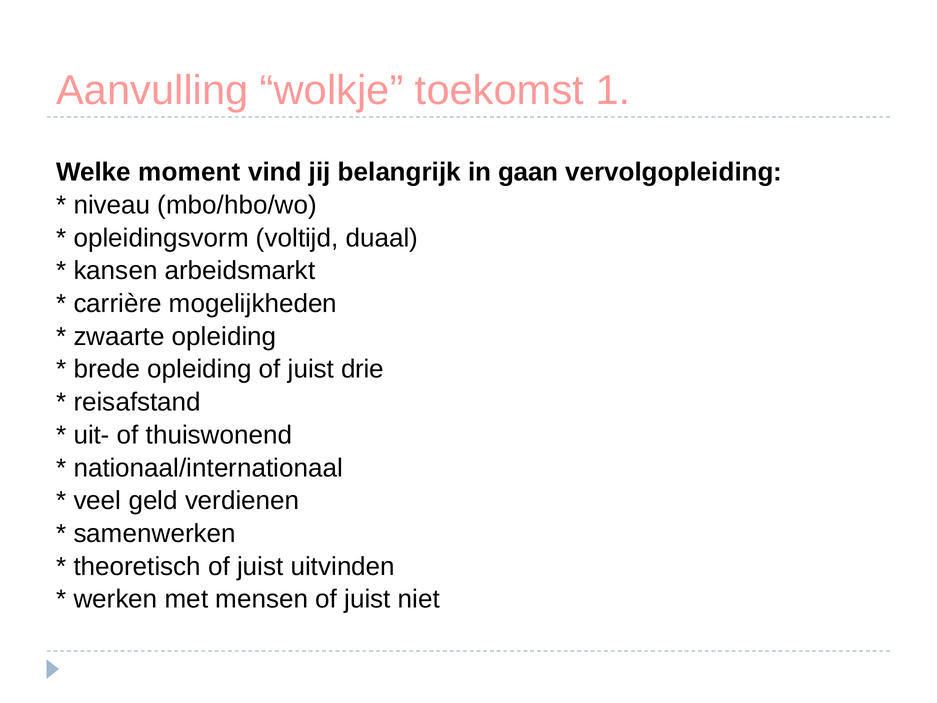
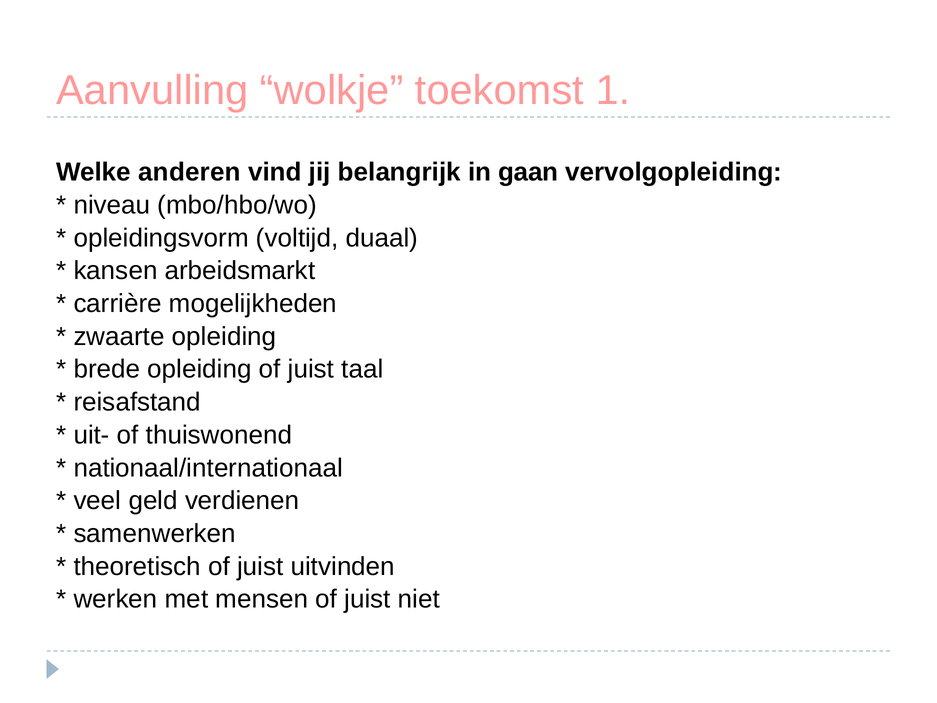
moment: moment -> anderen (189, 172)
drie: drie -> taal (362, 369)
